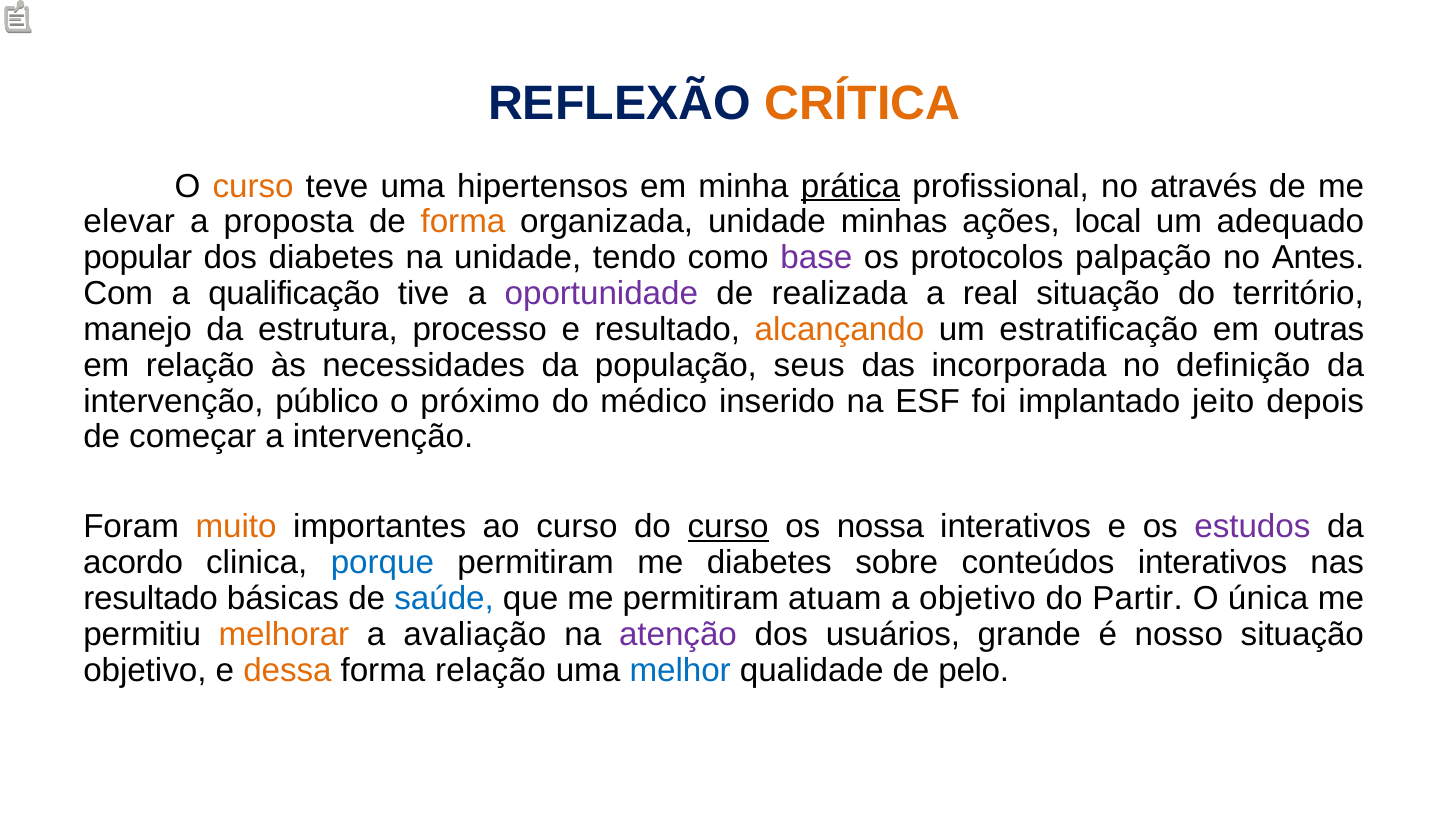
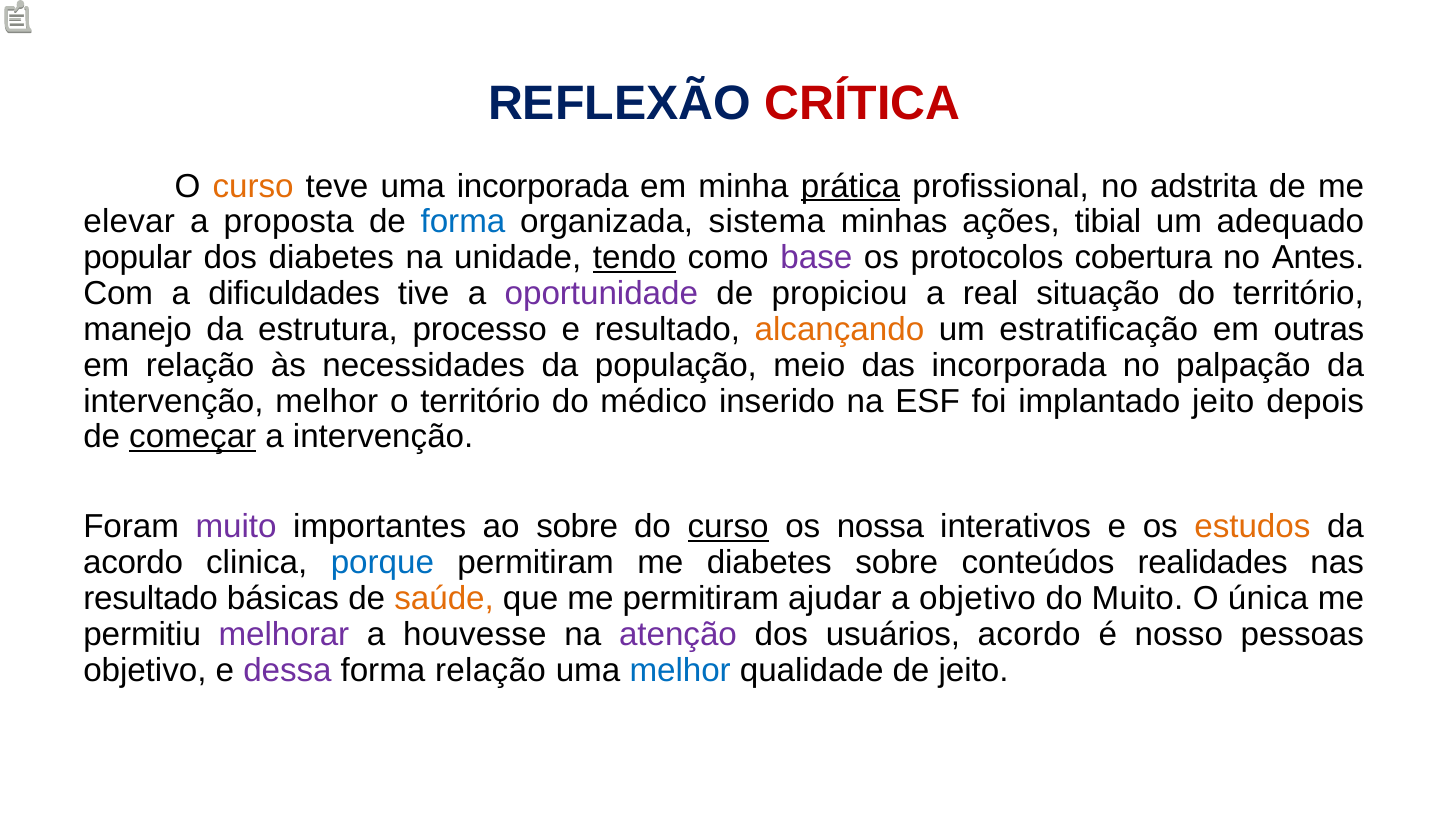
CRÍTICA colour: orange -> red (862, 104)
uma hipertensos: hipertensos -> incorporada (543, 186)
através: através -> adstrita (1204, 186)
forma colour: orange -> blue (463, 222)
organizada unidade: unidade -> sistema (767, 222)
local: local -> tibial (1108, 222)
tendo underline: none -> present (634, 258)
palpação: palpação -> cobertura (1143, 258)
qualificação: qualificação -> dificuldades (294, 294)
realizada: realizada -> propiciou (840, 294)
seus: seus -> meio (809, 365)
definição: definição -> palpação (1243, 365)
intervenção público: público -> melhor (327, 401)
o próximo: próximo -> território (480, 401)
começar underline: none -> present (193, 437)
muito colour: orange -> purple (236, 527)
ao curso: curso -> sobre (577, 527)
estudos colour: purple -> orange (1252, 527)
conteúdos interativos: interativos -> realidades (1213, 563)
saúde colour: blue -> orange (444, 598)
atuam: atuam -> ajudar (835, 598)
do Partir: Partir -> Muito (1138, 598)
melhorar colour: orange -> purple (284, 634)
avaliação: avaliação -> houvesse (475, 634)
usuários grande: grande -> acordo (1029, 634)
nosso situação: situação -> pessoas (1302, 634)
dessa colour: orange -> purple (287, 670)
de pelo: pelo -> jeito (974, 670)
